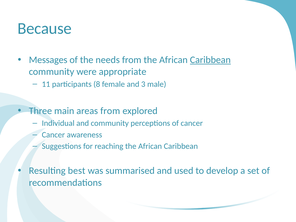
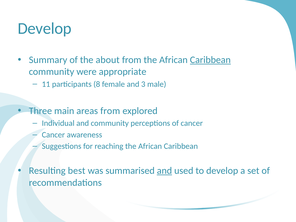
Because: Because -> Develop (45, 29)
Messages: Messages -> Summary (48, 60)
needs: needs -> about (108, 60)
and underline: none -> present (164, 171)
